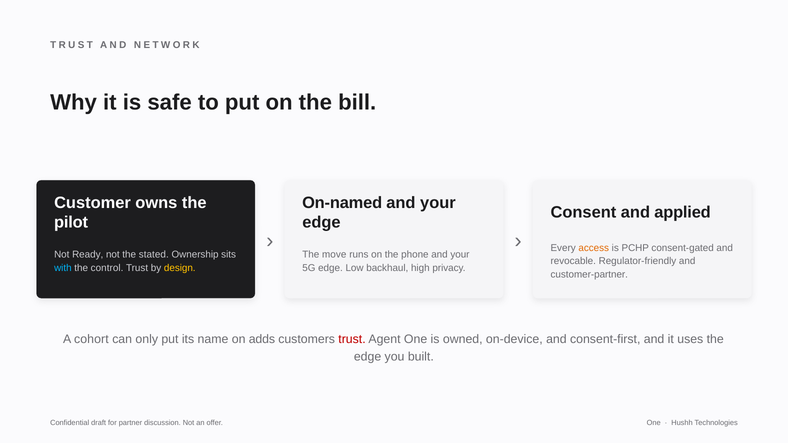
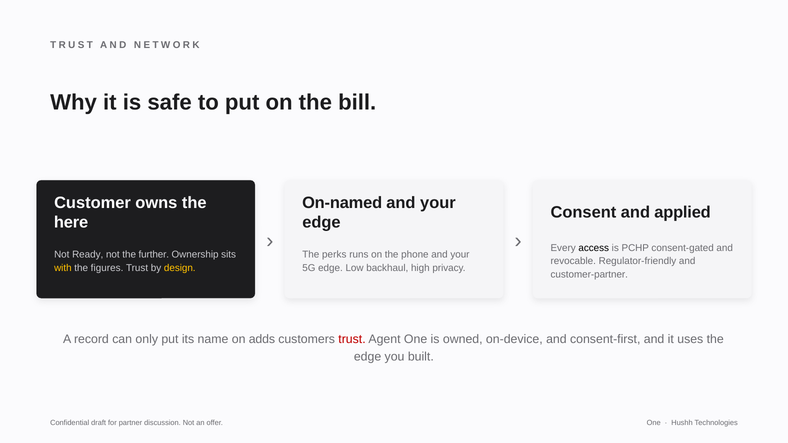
pilot: pilot -> here (71, 223)
access colour: orange -> black (594, 248)
stated: stated -> further (154, 255)
move: move -> perks (334, 255)
with colour: light blue -> yellow (63, 268)
control: control -> figures (107, 268)
cohort: cohort -> record (91, 339)
